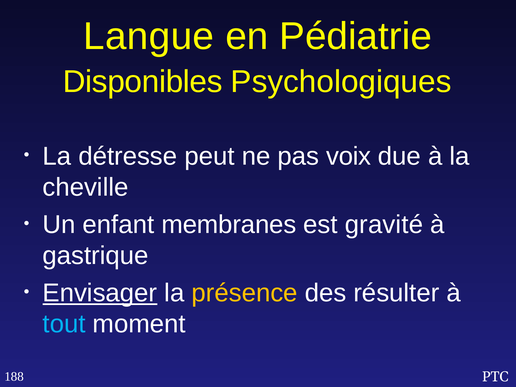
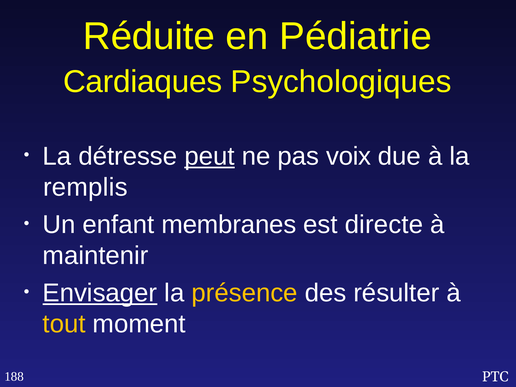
Langue: Langue -> Réduite (149, 36)
Disponibles: Disponibles -> Cardiaques (143, 82)
peut underline: none -> present (209, 156)
cheville: cheville -> remplis (85, 187)
gravité: gravité -> directe (384, 225)
gastrique: gastrique -> maintenir (96, 256)
tout colour: light blue -> yellow (64, 324)
